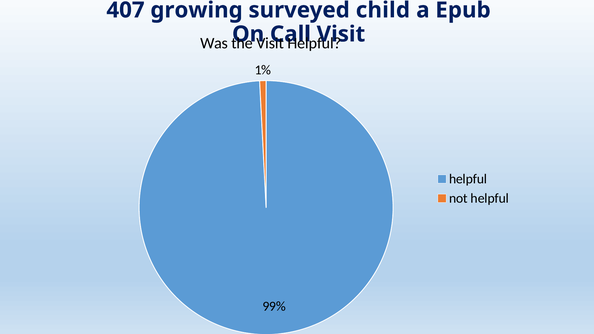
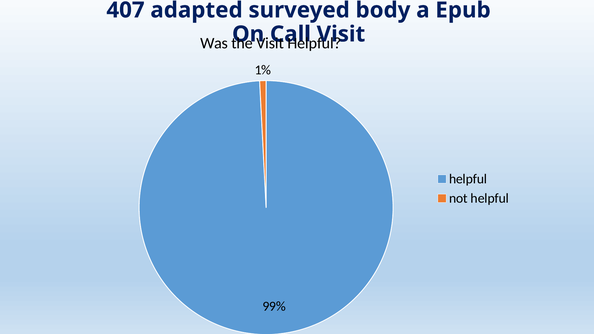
growing: growing -> adapted (197, 10)
child: child -> body (383, 10)
